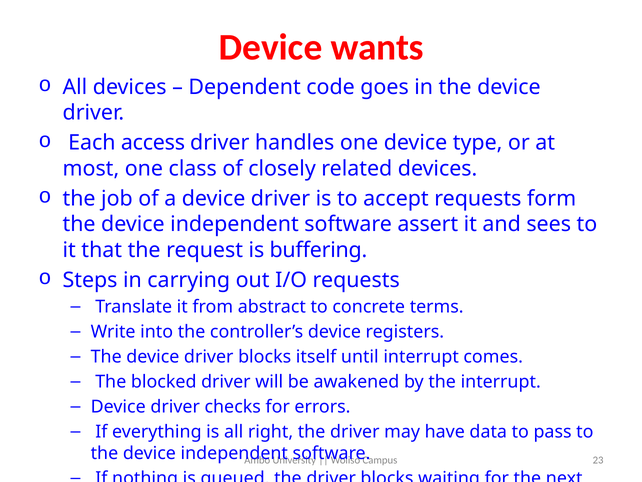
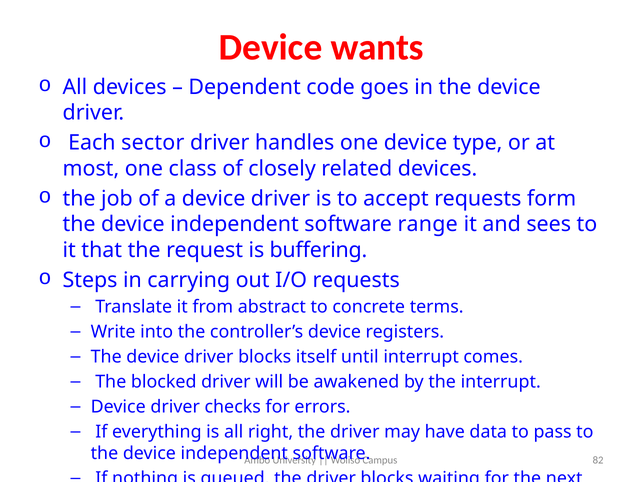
access: access -> sector (153, 143)
assert: assert -> range (428, 224)
23: 23 -> 82 (598, 460)
